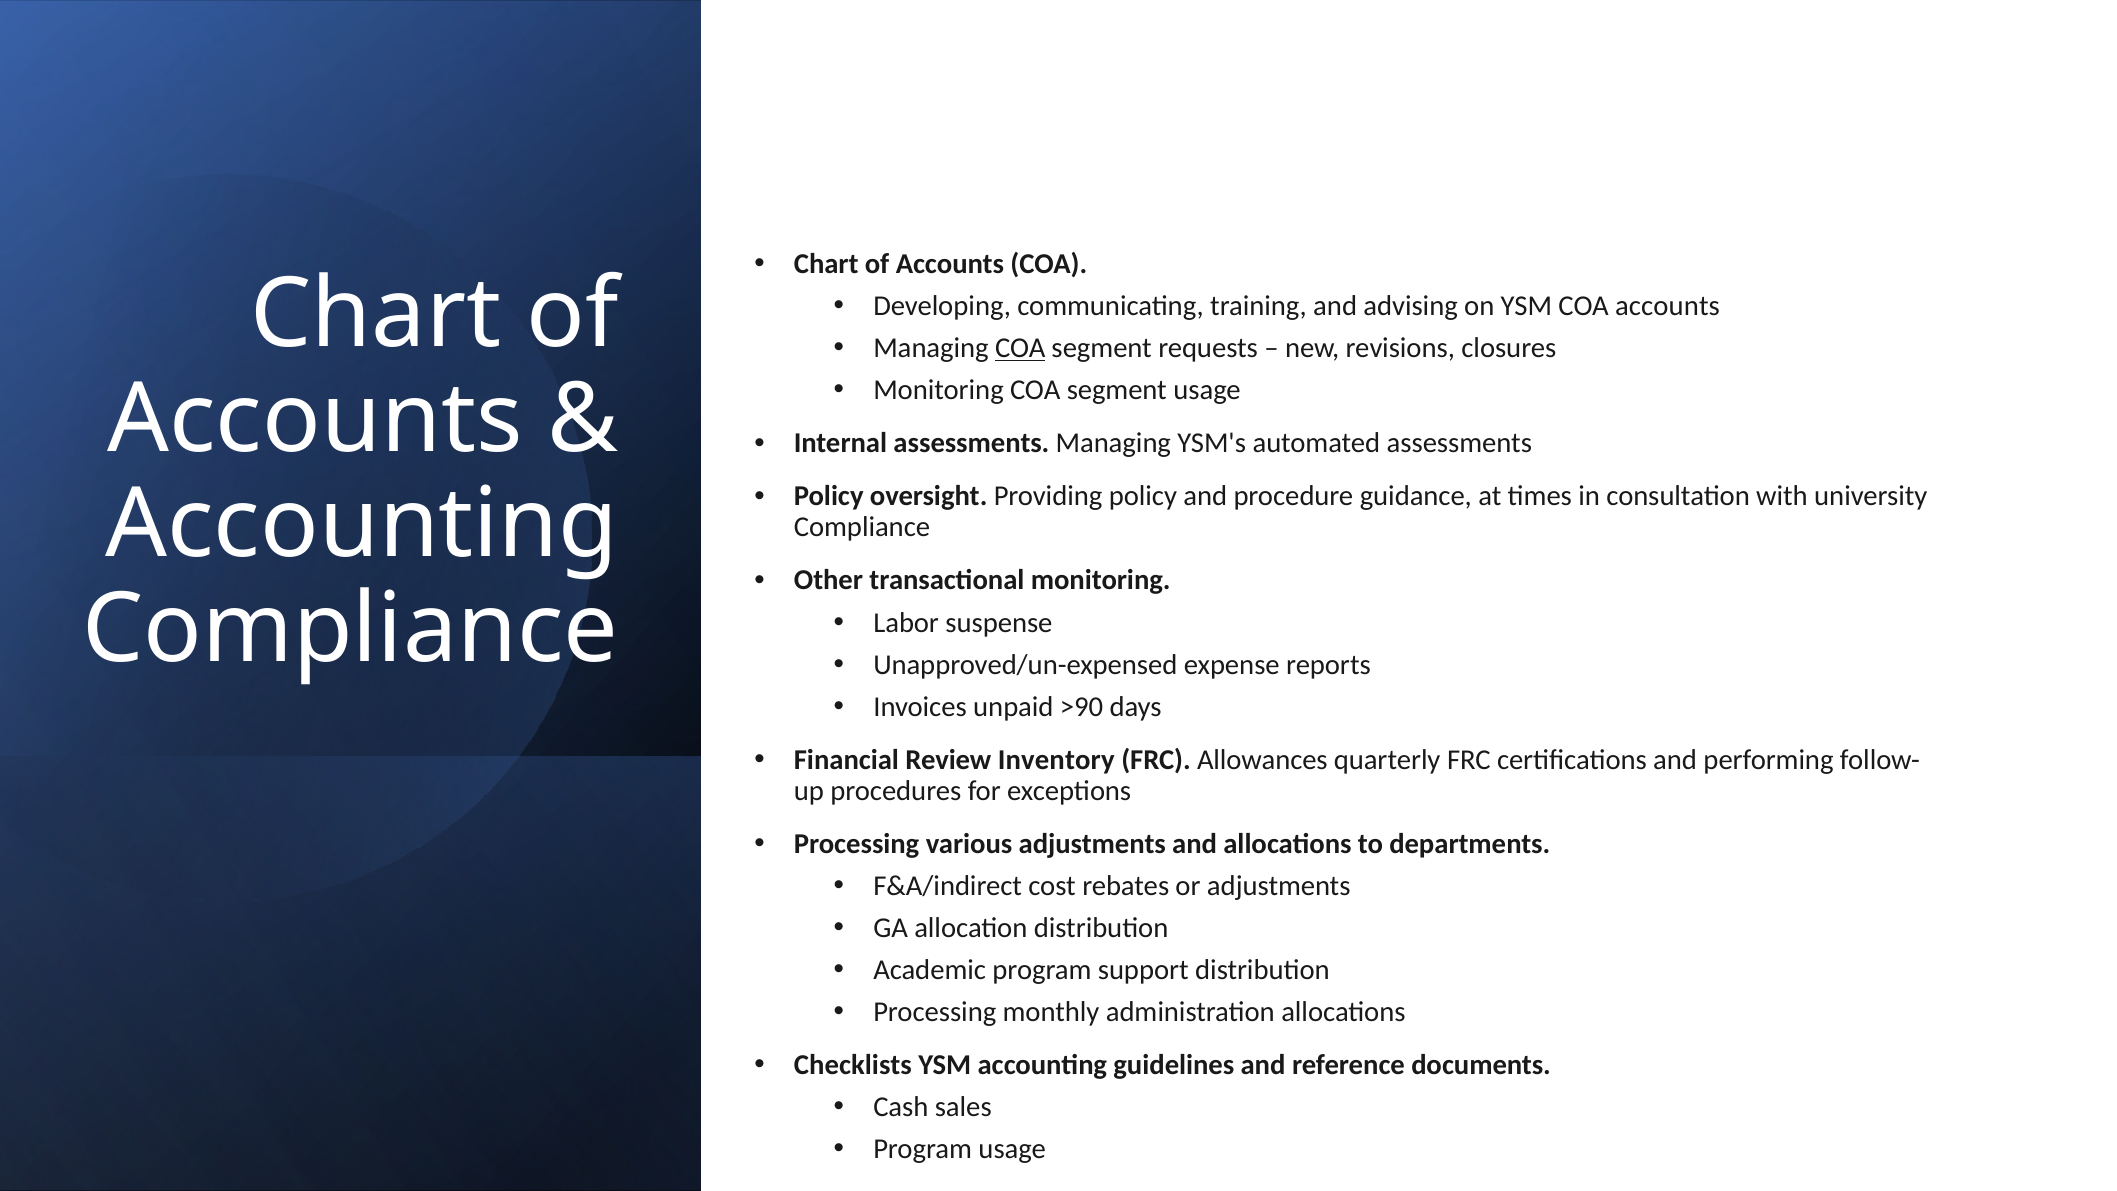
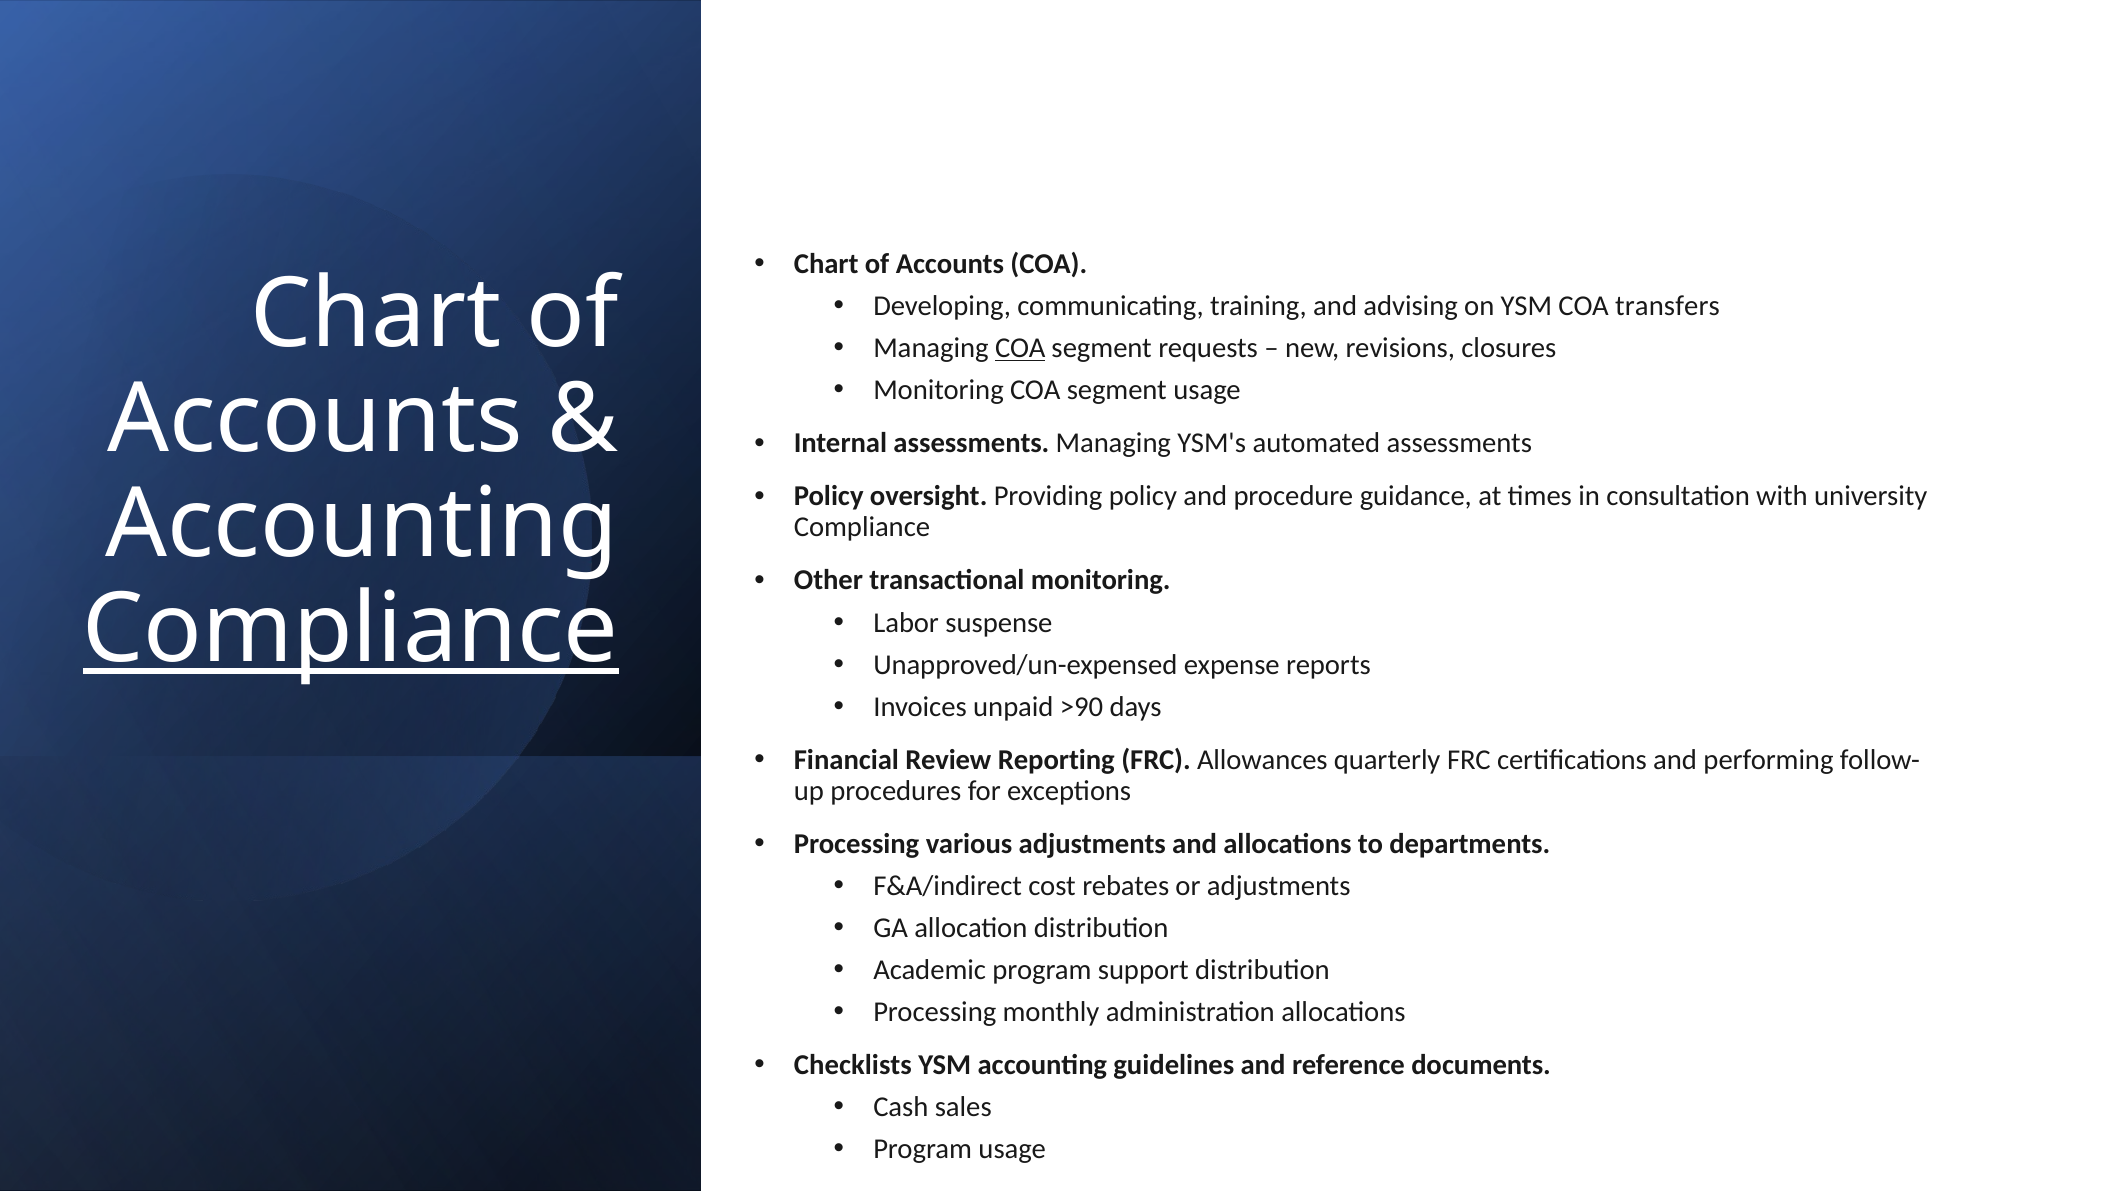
COA accounts: accounts -> transfers (1668, 306)
Compliance underline: none -> present (351, 629)
Inventory: Inventory -> Reporting (1056, 760)
